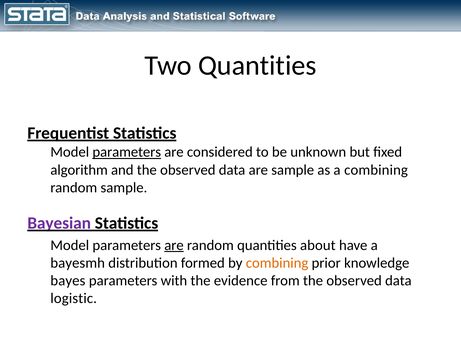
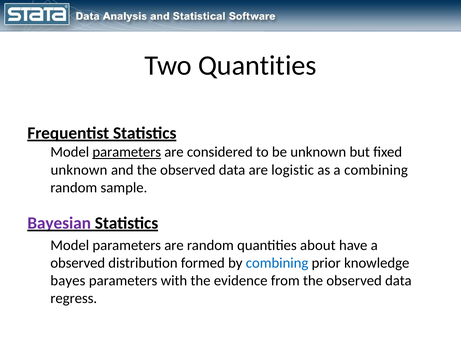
algorithm: algorithm -> unknown (79, 170)
are sample: sample -> logistic (293, 170)
are underline: present -> none (174, 245)
bayesmh: bayesmh -> observed (78, 263)
combining colour: orange -> blue (277, 263)
logistic: logistic -> regress (74, 298)
